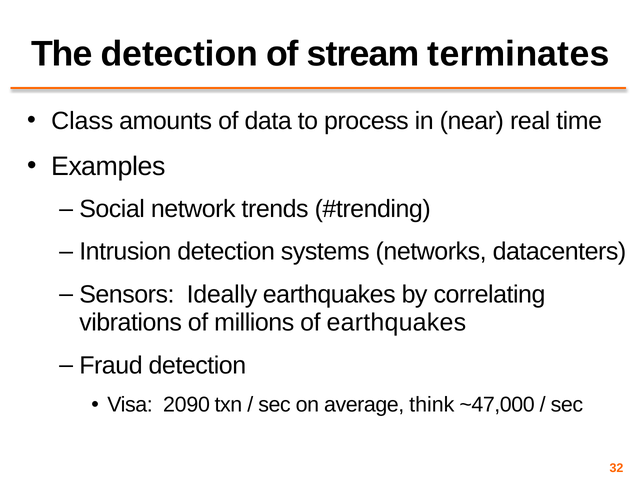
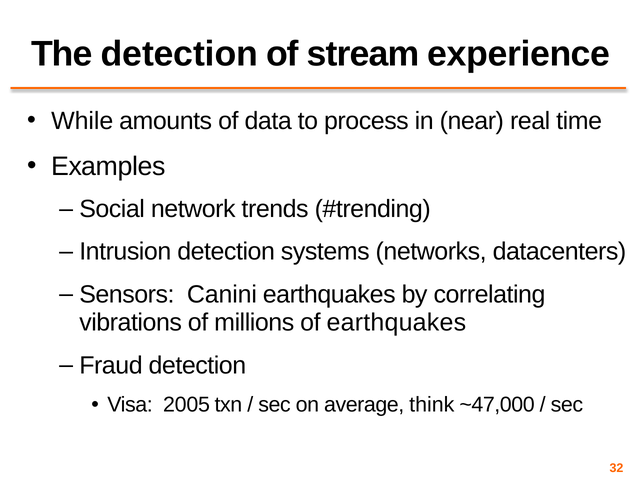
terminates: terminates -> experience (519, 54)
Class: Class -> While (82, 121)
Ideally: Ideally -> Canini (222, 295)
2090: 2090 -> 2005 (186, 405)
